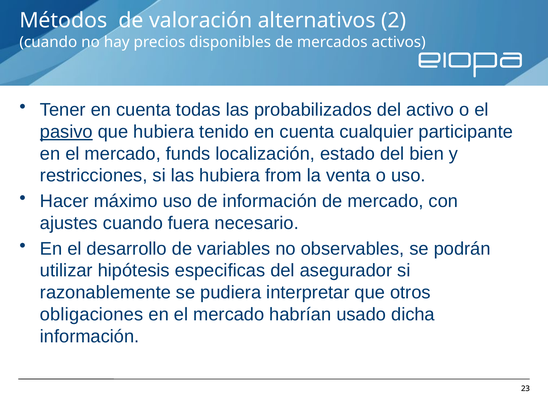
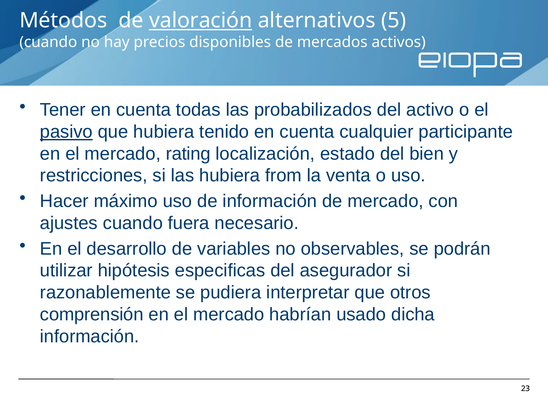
valoración underline: none -> present (201, 21)
2: 2 -> 5 (394, 21)
funds: funds -> rating (188, 154)
obligaciones: obligaciones -> comprensión (92, 314)
